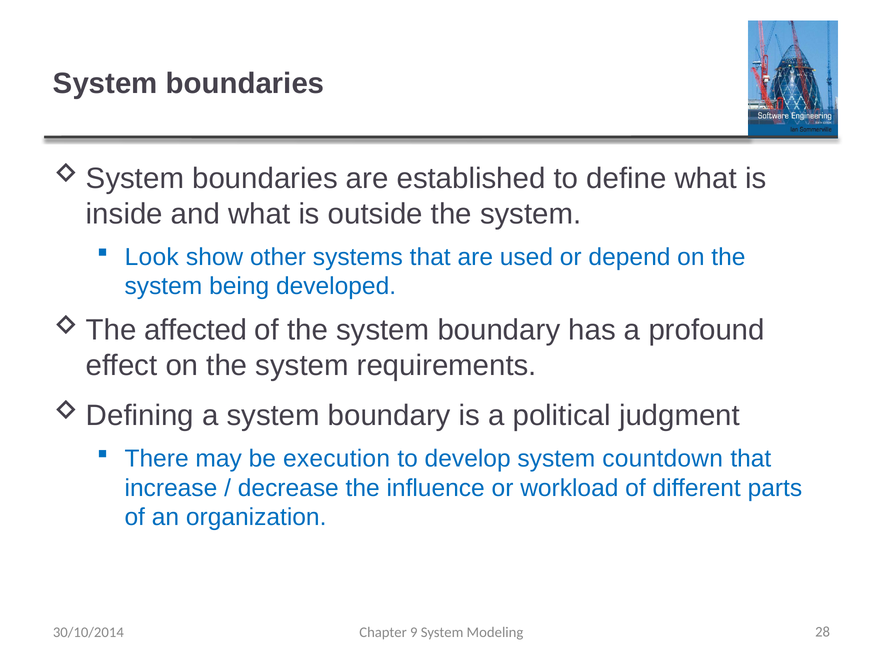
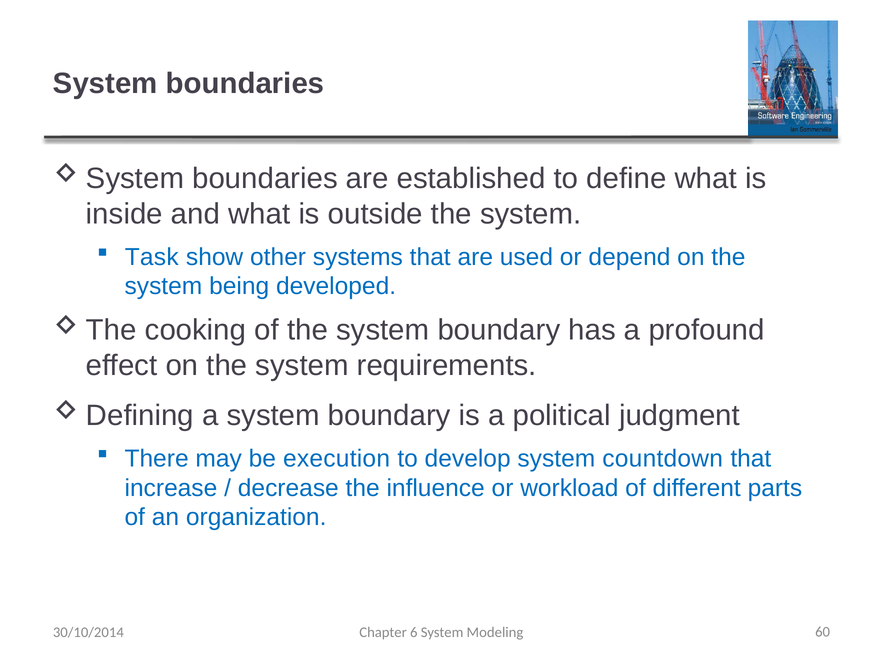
Look: Look -> Task (152, 257)
affected: affected -> cooking (196, 330)
9: 9 -> 6 (414, 632)
28: 28 -> 60 (823, 632)
